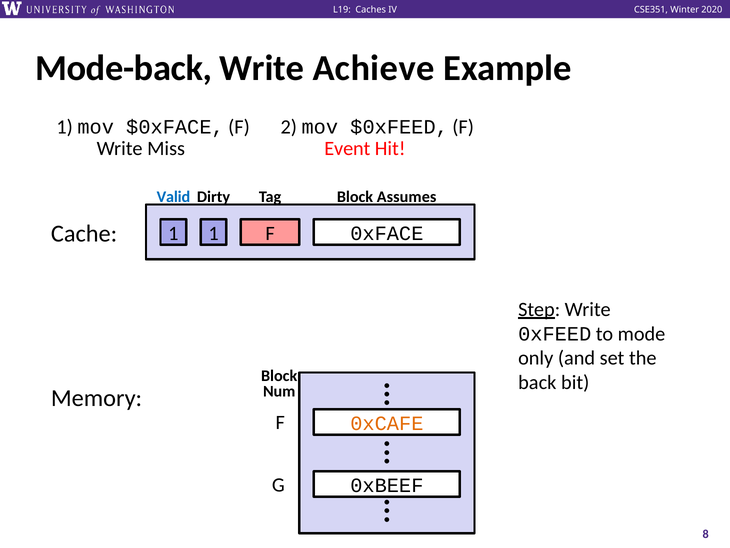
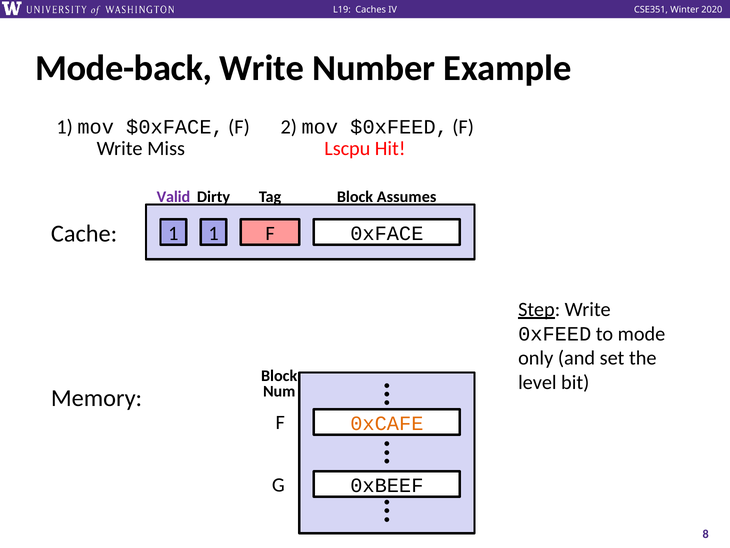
Achieve: Achieve -> Number (374, 68)
Event: Event -> Lscpu (347, 149)
Valid colour: blue -> purple (173, 197)
back: back -> level (537, 382)
